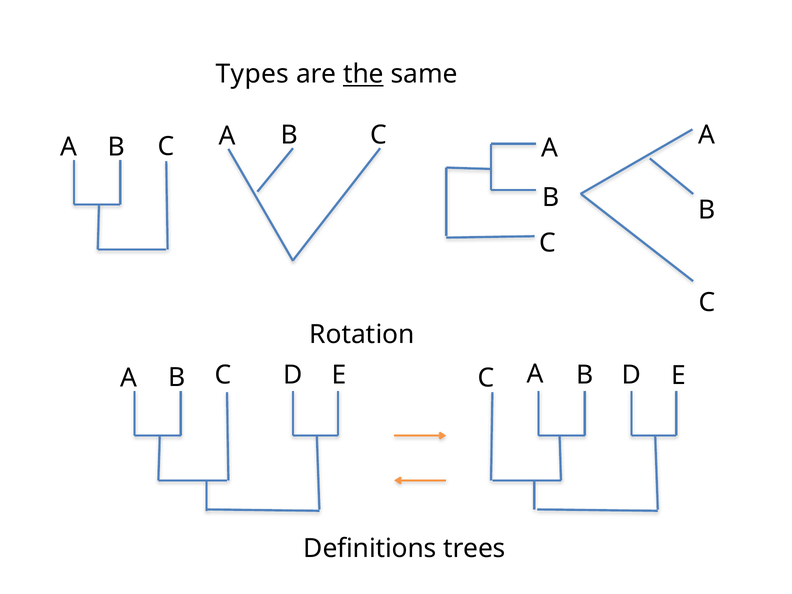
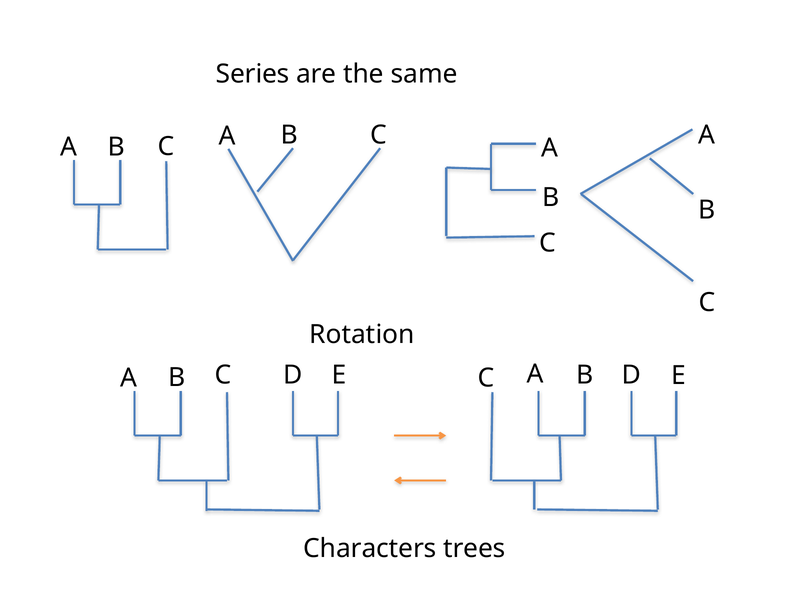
Types: Types -> Series (253, 74)
the underline: present -> none (363, 74)
Definitions: Definitions -> Characters (370, 549)
